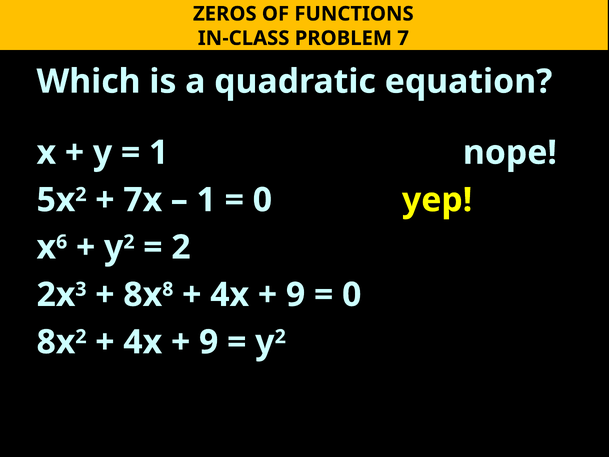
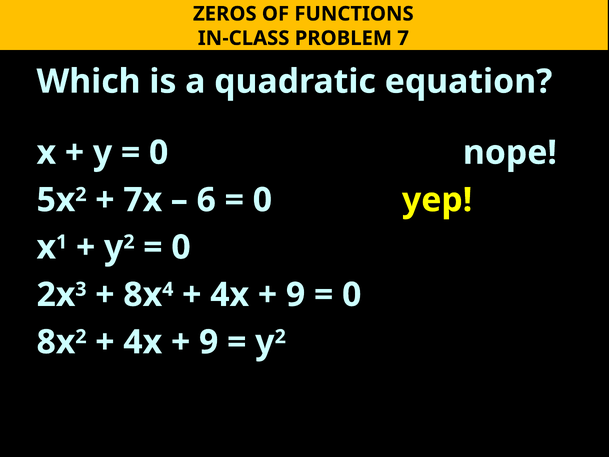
1: 1 -> 0 (159, 153)
1: 1 -> 6 (206, 200)
6: 6 -> 1 (62, 242)
2: 2 -> 0 (181, 247)
8: 8 -> 4 (168, 289)
